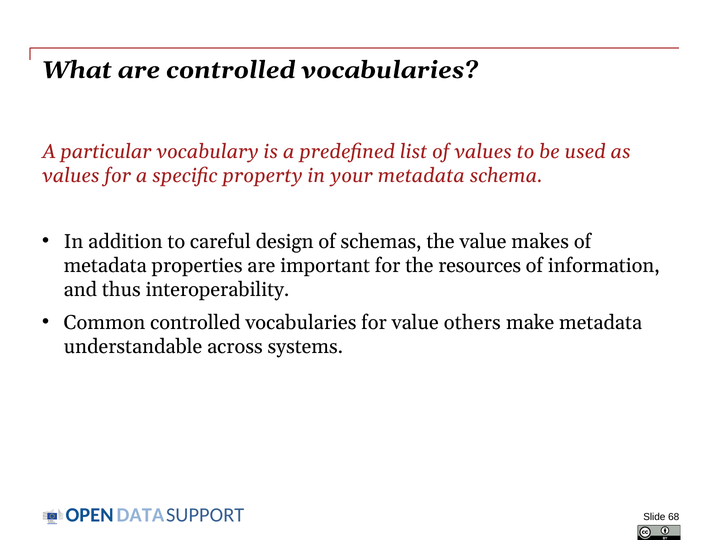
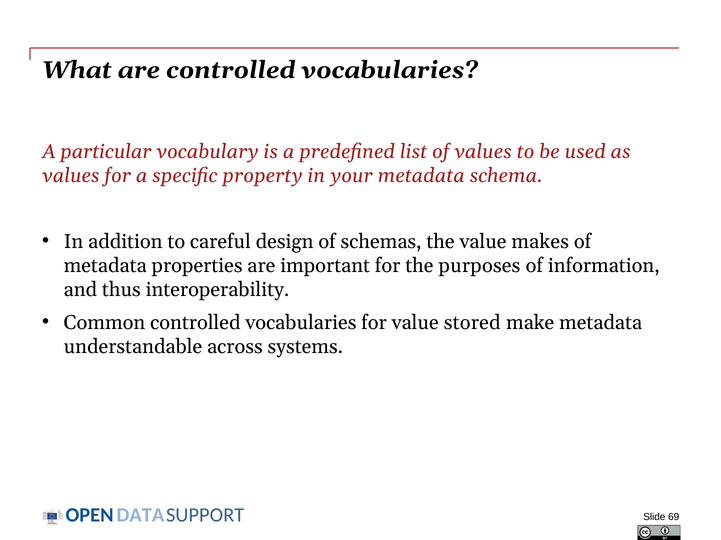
resources: resources -> purposes (480, 266)
others: others -> stored (472, 323)
68: 68 -> 69 (674, 517)
